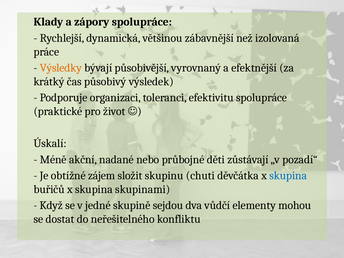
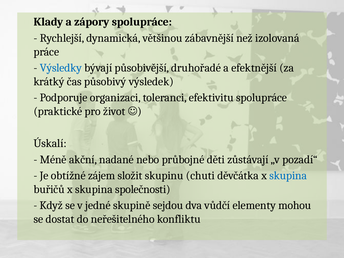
Výsledky colour: orange -> blue (61, 68)
vyrovnaný: vyrovnaný -> druhořadé (196, 68)
skupinami: skupinami -> společnosti (143, 189)
